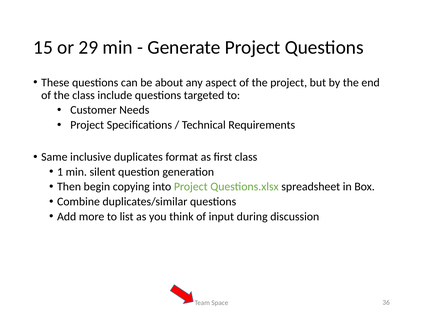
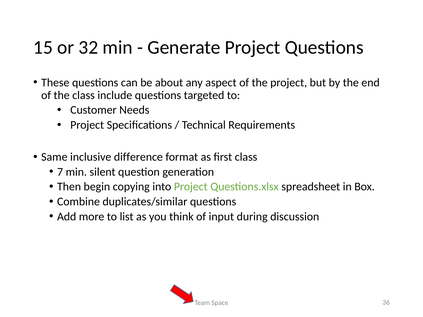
29: 29 -> 32 (88, 47)
duplicates: duplicates -> difference (138, 157)
1: 1 -> 7 (60, 172)
